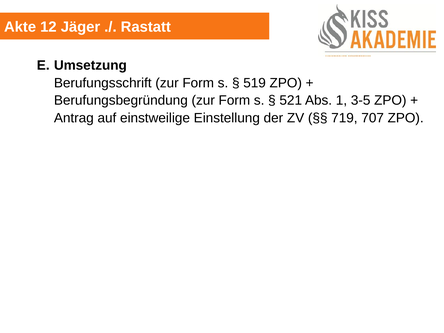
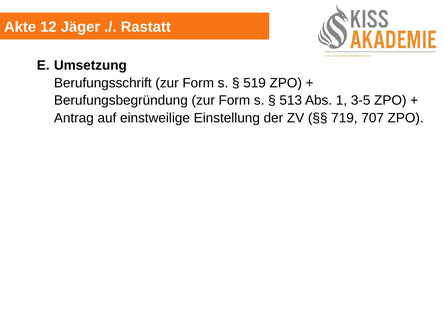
521: 521 -> 513 (291, 100)
